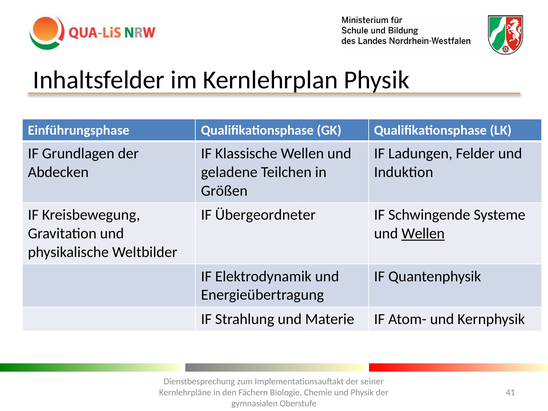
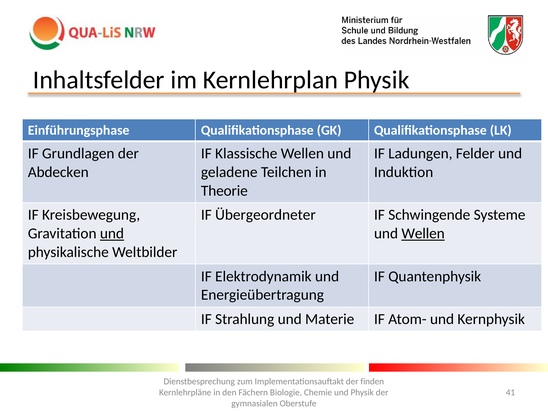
Größen: Größen -> Theorie (224, 191)
und underline: none -> present (112, 234)
seiner: seiner -> finden (372, 382)
